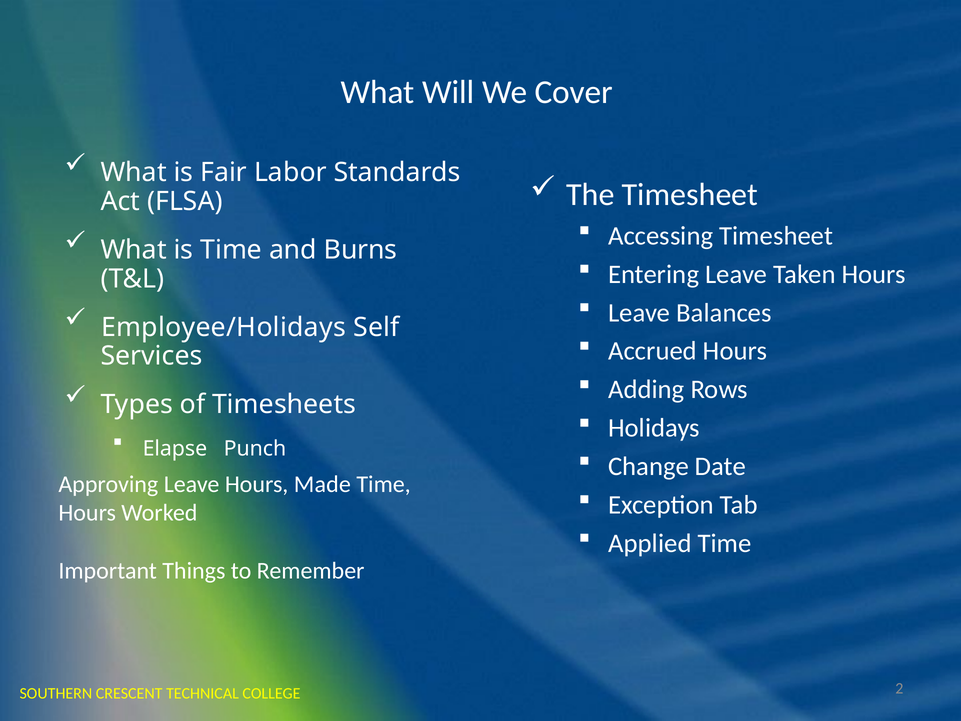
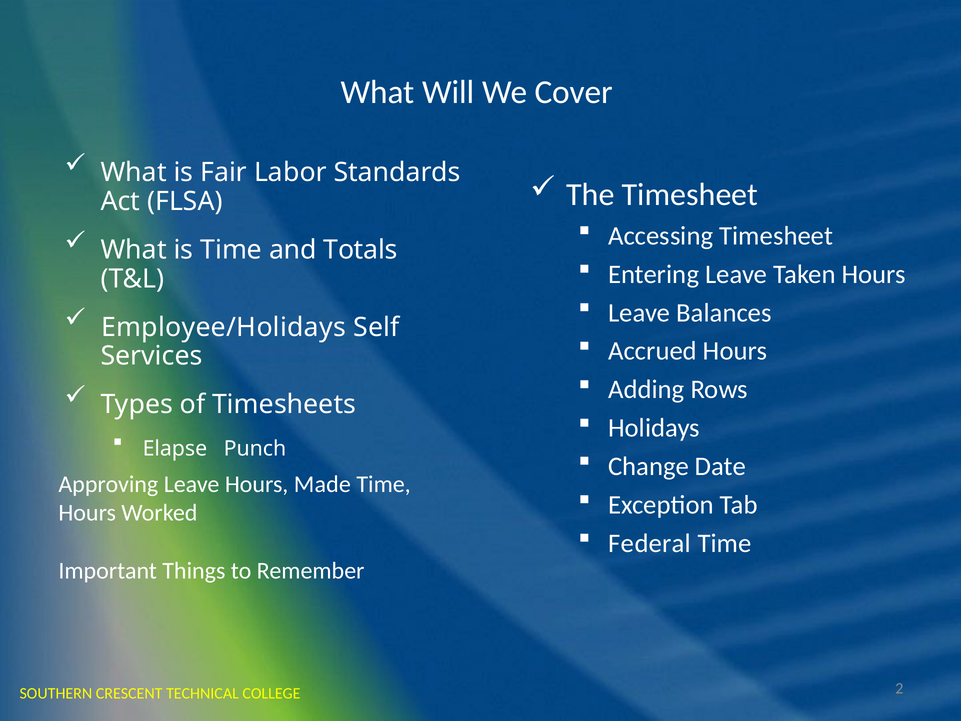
Burns: Burns -> Totals (360, 250)
Applied: Applied -> Federal (650, 543)
